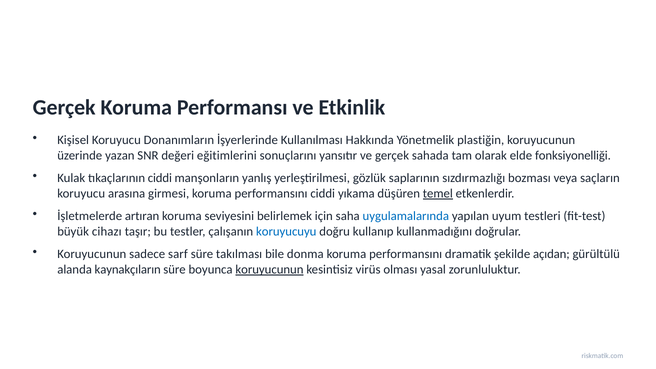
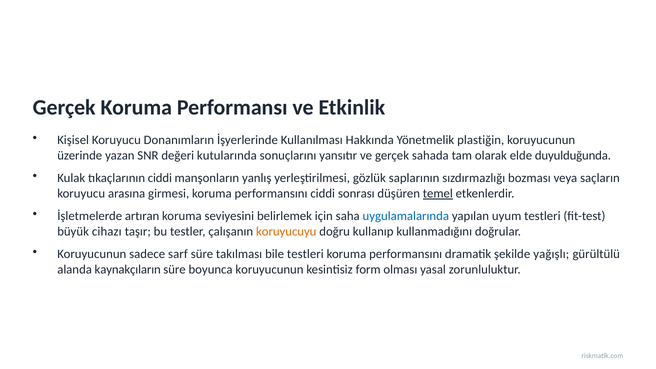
eğitimlerini: eğitimlerini -> kutularında (227, 156)
fonksiyonelliği: fonksiyonelliği -> duyulduğunda (573, 156)
yıkama: yıkama -> sonrası (356, 194)
koruyucuyu colour: blue -> orange (286, 232)
bile donma: donma -> testleri (305, 254)
açıdan: açıdan -> yağışlı (551, 254)
koruyucunun underline: present -> none (269, 270)
virüs: virüs -> form (368, 270)
